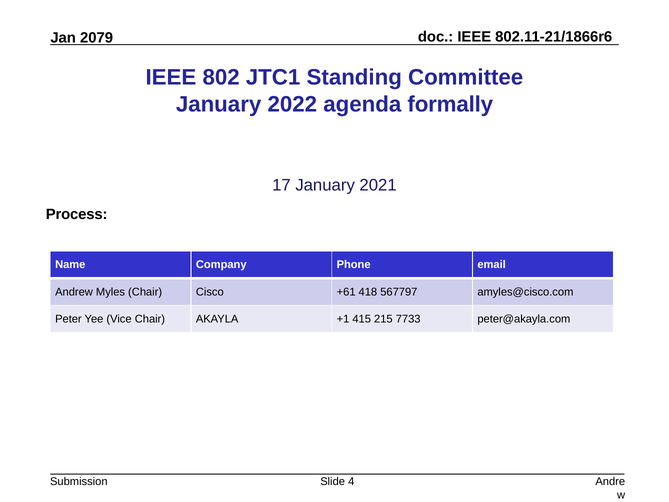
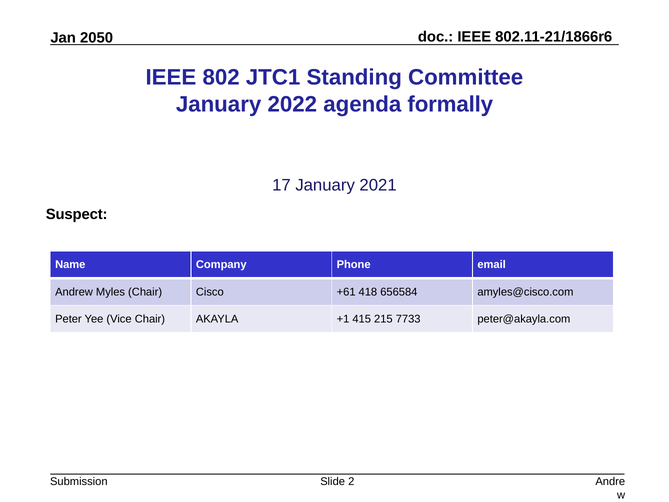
2079: 2079 -> 2050 (97, 38)
Process: Process -> Suspect (77, 214)
567797: 567797 -> 656584 (399, 292)
4: 4 -> 2 (351, 481)
